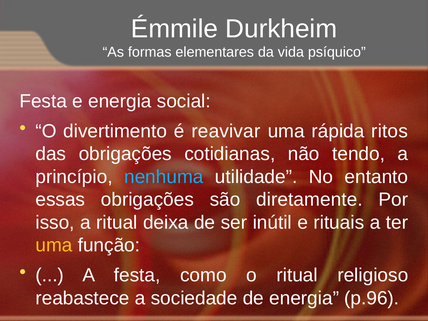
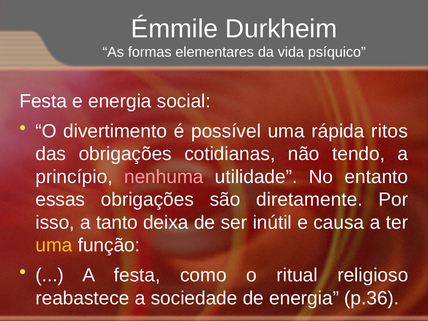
reavivar: reavivar -> possível (226, 131)
nenhuma colour: light blue -> pink (164, 177)
a ritual: ritual -> tanto (117, 223)
rituais: rituais -> causa (339, 223)
p.96: p.96 -> p.36 (372, 298)
